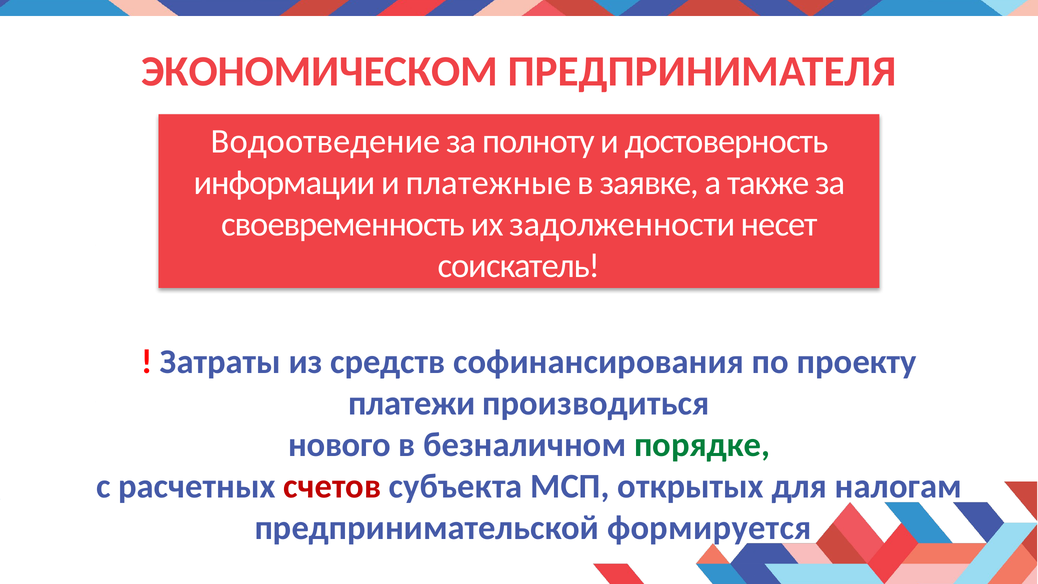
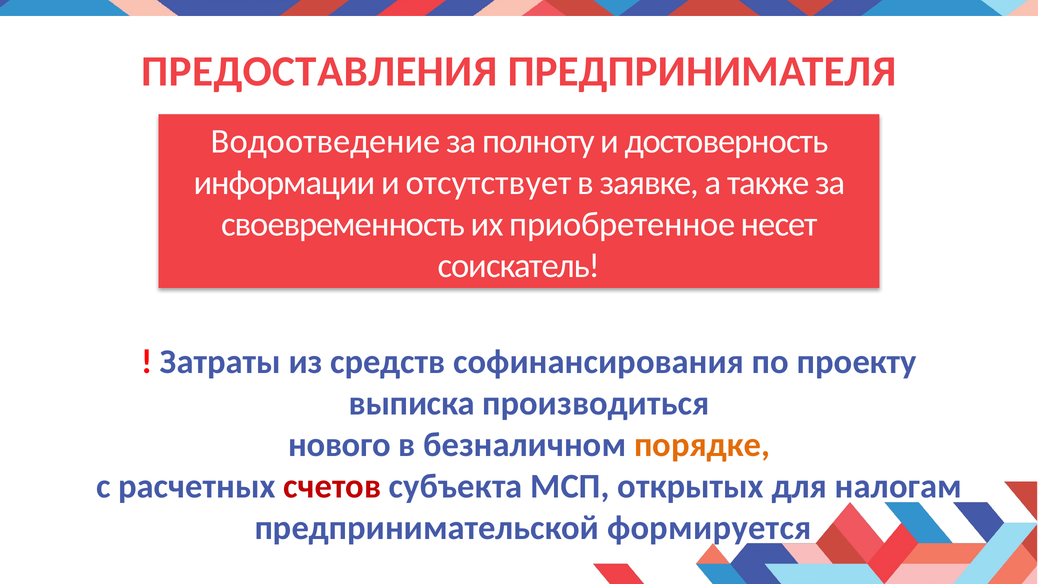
ЭКОНОМИЧЕСКОМ: ЭКОНОМИЧЕСКОМ -> ПРЕДОСТАВЛЕНИЯ (320, 71)
платежные: платежные -> отсутствует (489, 183)
задолженности: задолженности -> приобретенное (622, 224)
платежи: платежи -> выписка (412, 403)
порядке colour: green -> orange (702, 445)
